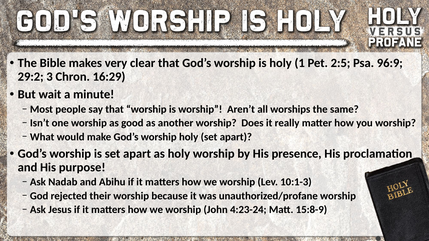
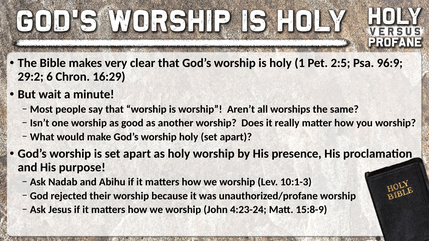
3: 3 -> 6 (50, 77)
